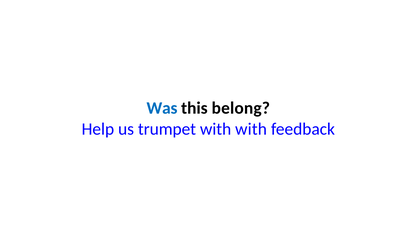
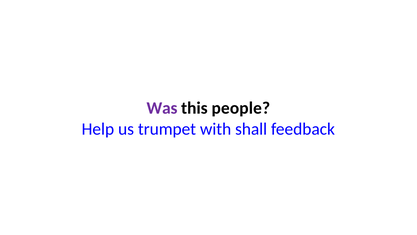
Was colour: blue -> purple (162, 108)
belong: belong -> people (241, 108)
with with: with -> shall (251, 129)
